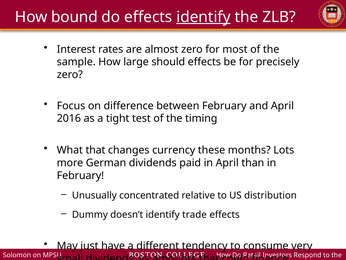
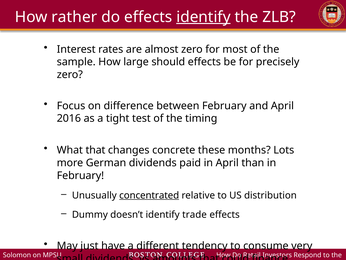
bound: bound -> rather (74, 17)
currency: currency -> concrete (174, 150)
concentrated underline: none -> present (149, 195)
